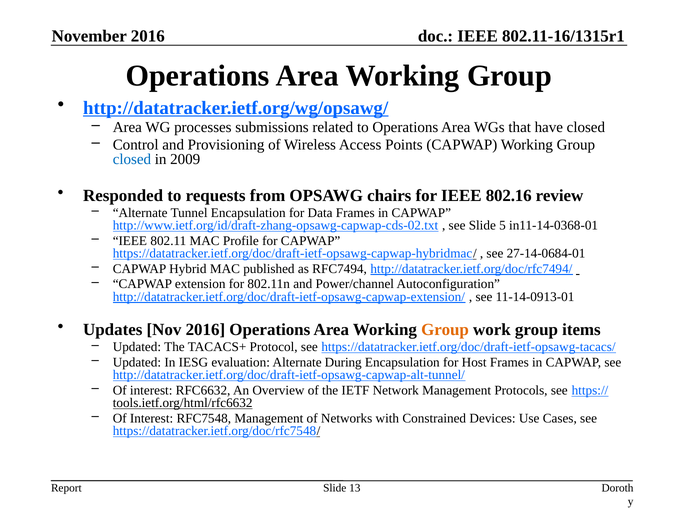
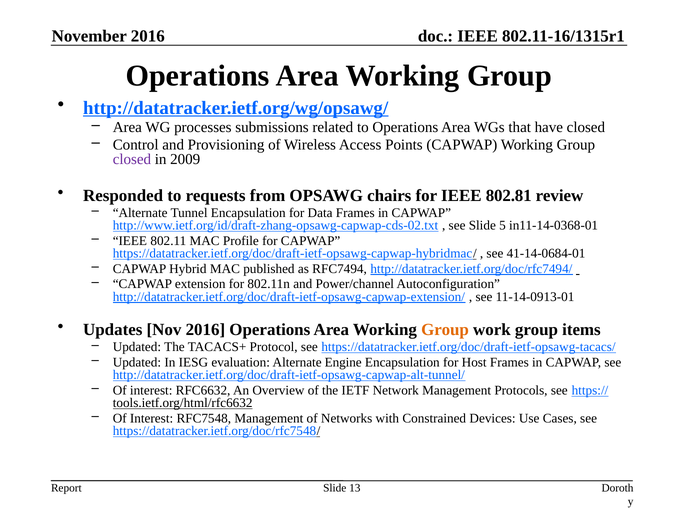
closed colour: blue -> purple (132, 159)
802.16: 802.16 -> 802.81 (509, 195)
27-14-0684-01: 27-14-0684-01 -> 41-14-0684-01 (546, 253)
During: During -> Engine (343, 362)
